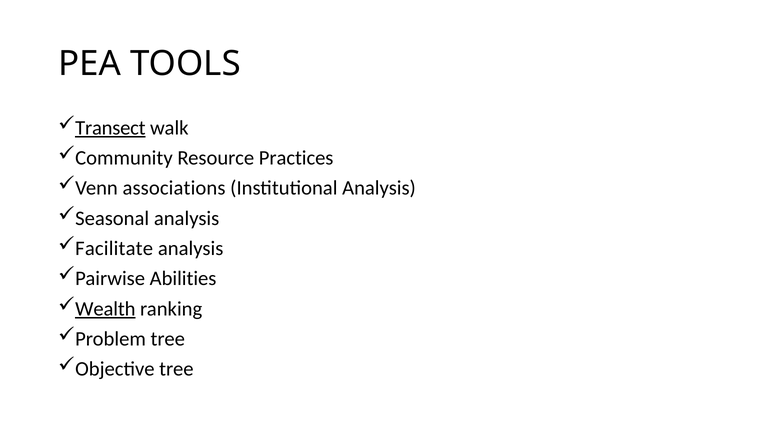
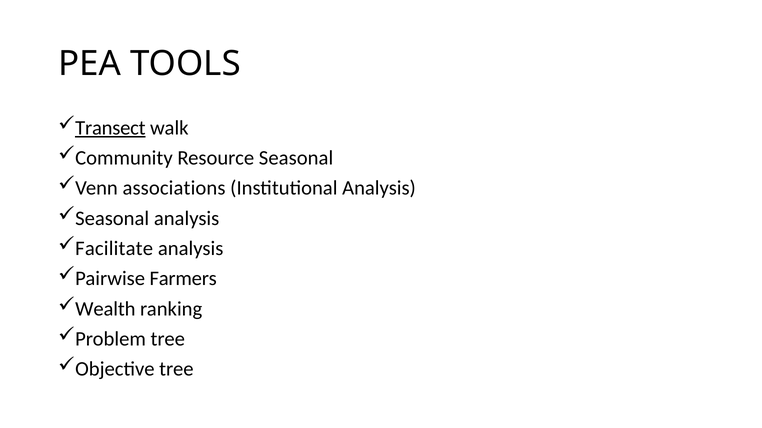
Resource Practices: Practices -> Seasonal (296, 158)
Abilities: Abilities -> Farmers (183, 279)
Wealth underline: present -> none (105, 309)
